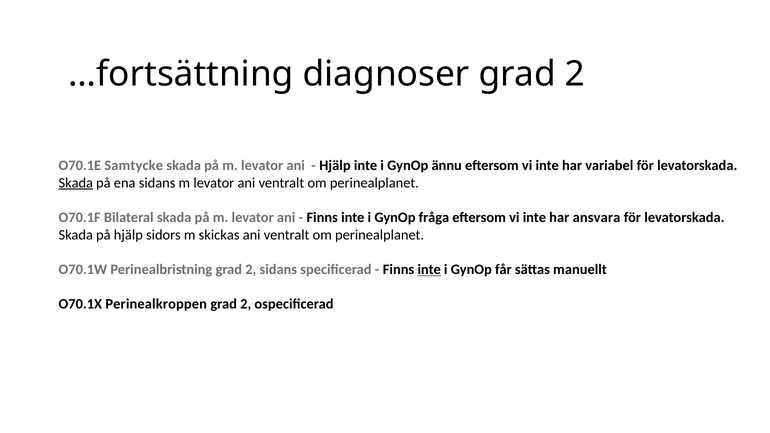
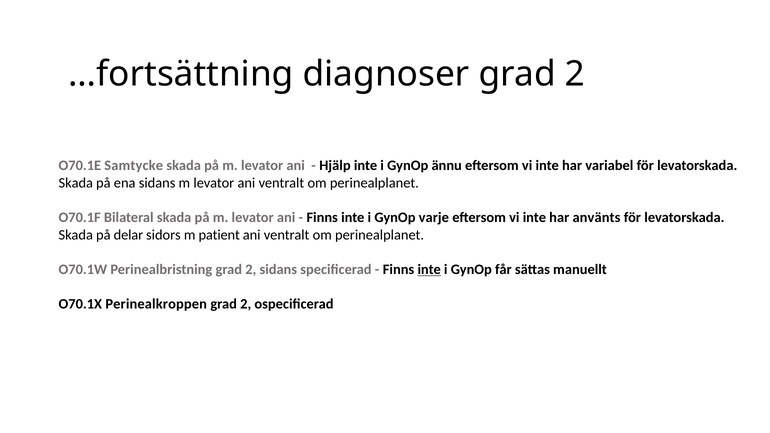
Skada underline: present -> none (76, 183)
fråga: fråga -> varje (434, 218)
ansvara: ansvara -> använts (596, 218)
på hjälp: hjälp -> delar (128, 235)
skickas: skickas -> patient (219, 235)
